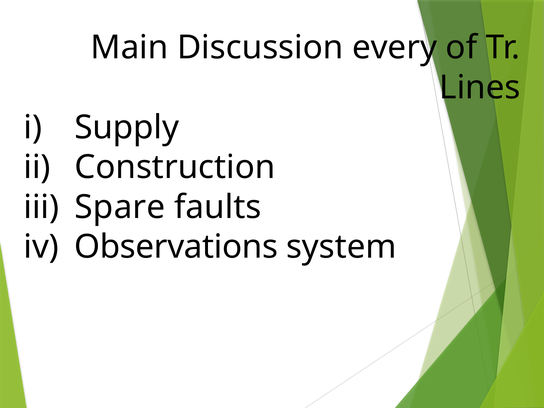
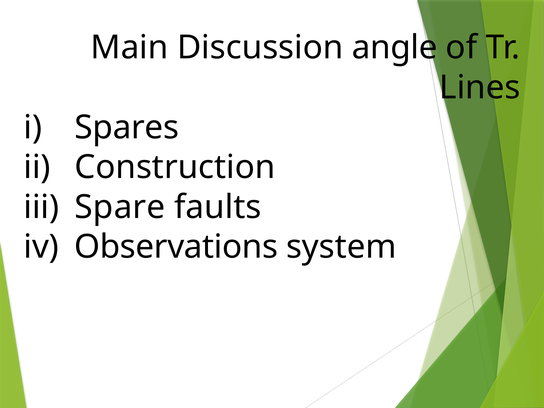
every: every -> angle (395, 48)
Supply: Supply -> Spares (127, 127)
